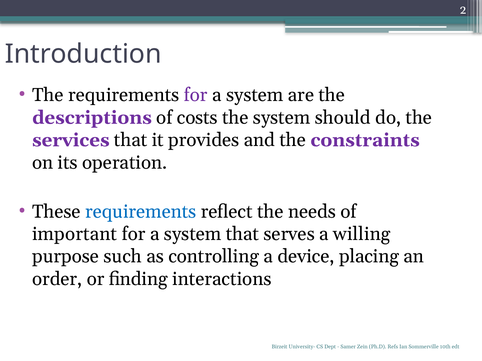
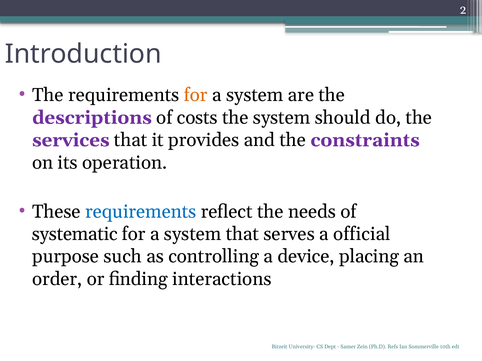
for colour: purple -> orange (196, 95)
important: important -> systematic (75, 234)
willing: willing -> official (362, 234)
